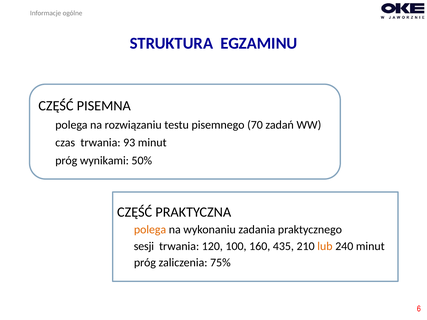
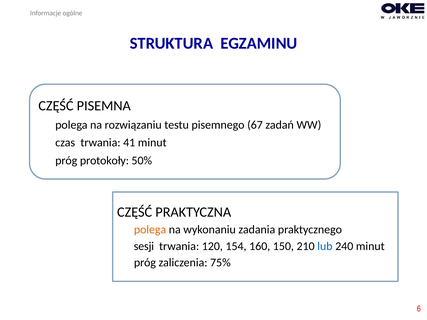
70: 70 -> 67 (255, 125)
93: 93 -> 41 (129, 143)
wynikami: wynikami -> protokoły (104, 161)
100: 100 -> 154 (236, 246)
435: 435 -> 150 (283, 246)
lub colour: orange -> blue (325, 246)
